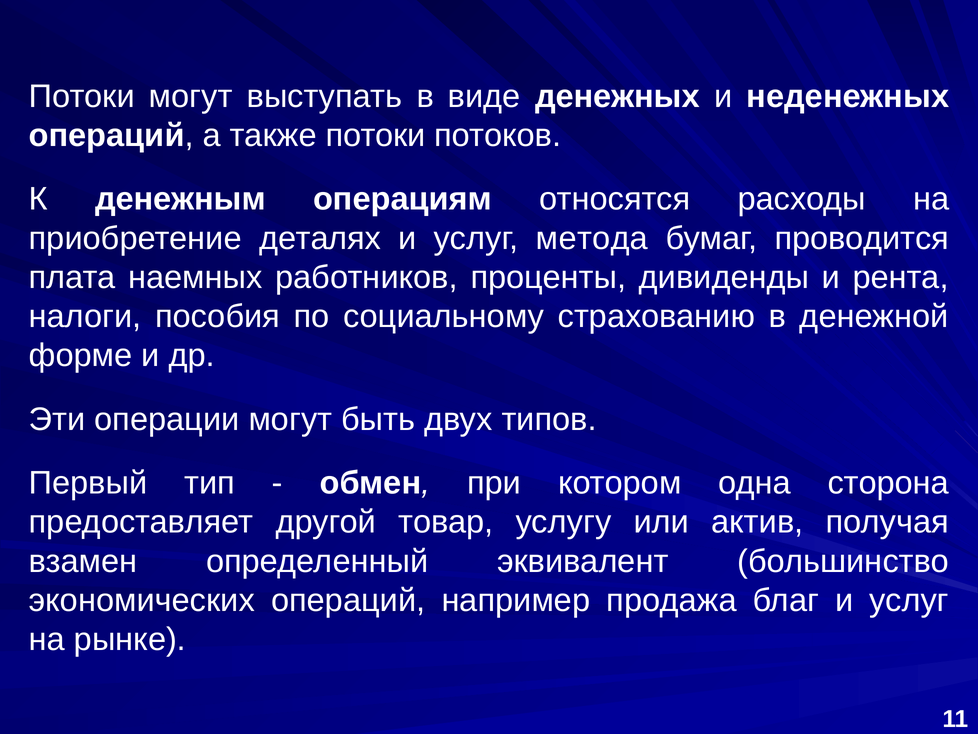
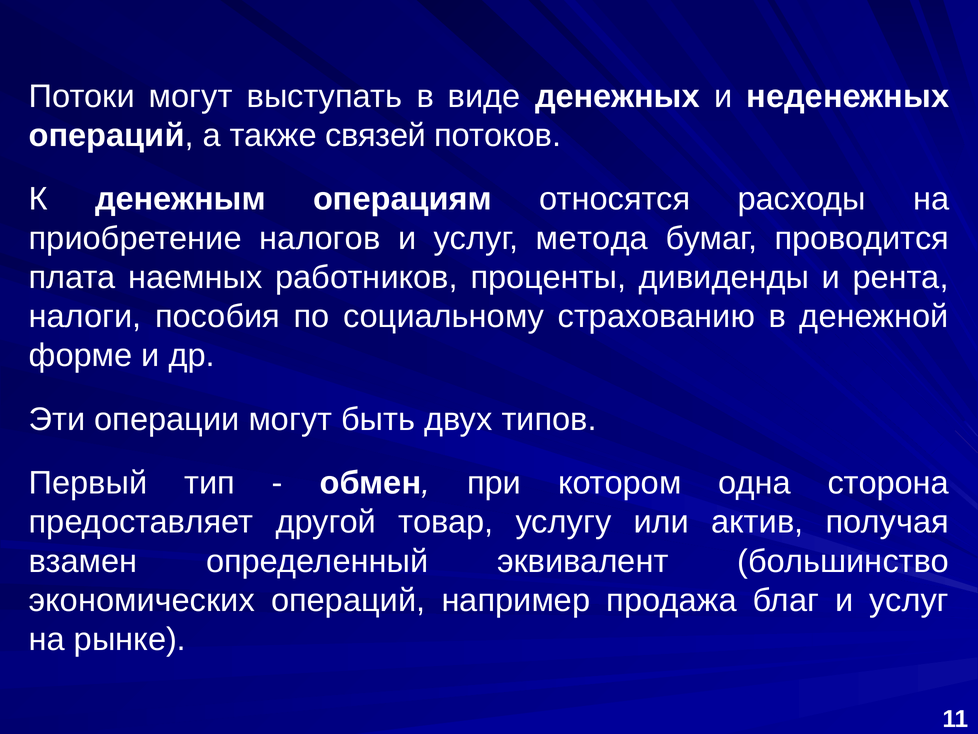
также потоки: потоки -> связей (376, 135)
деталях: деталях -> налогов (320, 238)
